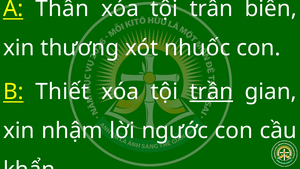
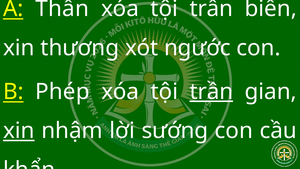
nhuốc: nhuốc -> ngước (197, 48)
Thiết: Thiết -> Phép (62, 91)
xin underline: none -> present (19, 131)
ngước: ngước -> sướng (175, 131)
